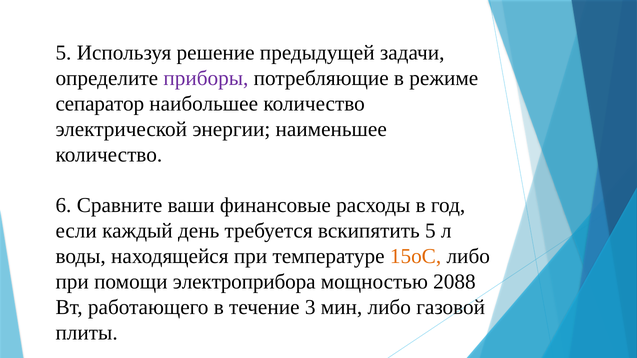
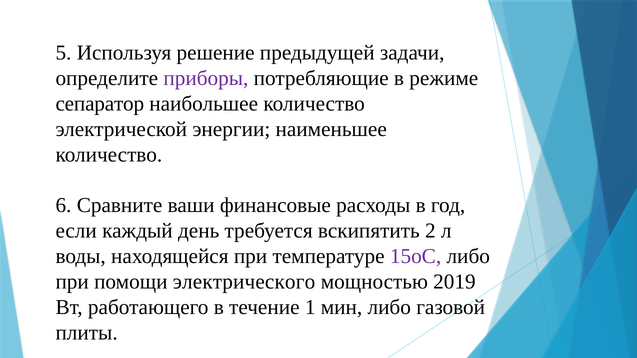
вскипятить 5: 5 -> 2 (430, 231)
15оС colour: orange -> purple (416, 257)
электроприбора: электроприбора -> электрического (244, 282)
2088: 2088 -> 2019 (454, 282)
3: 3 -> 1 (310, 308)
